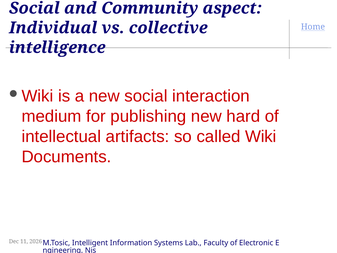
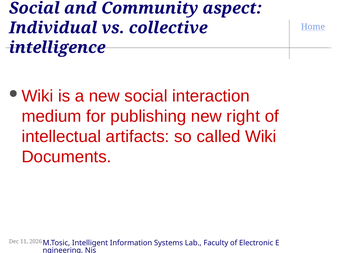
hard: hard -> right (243, 116)
